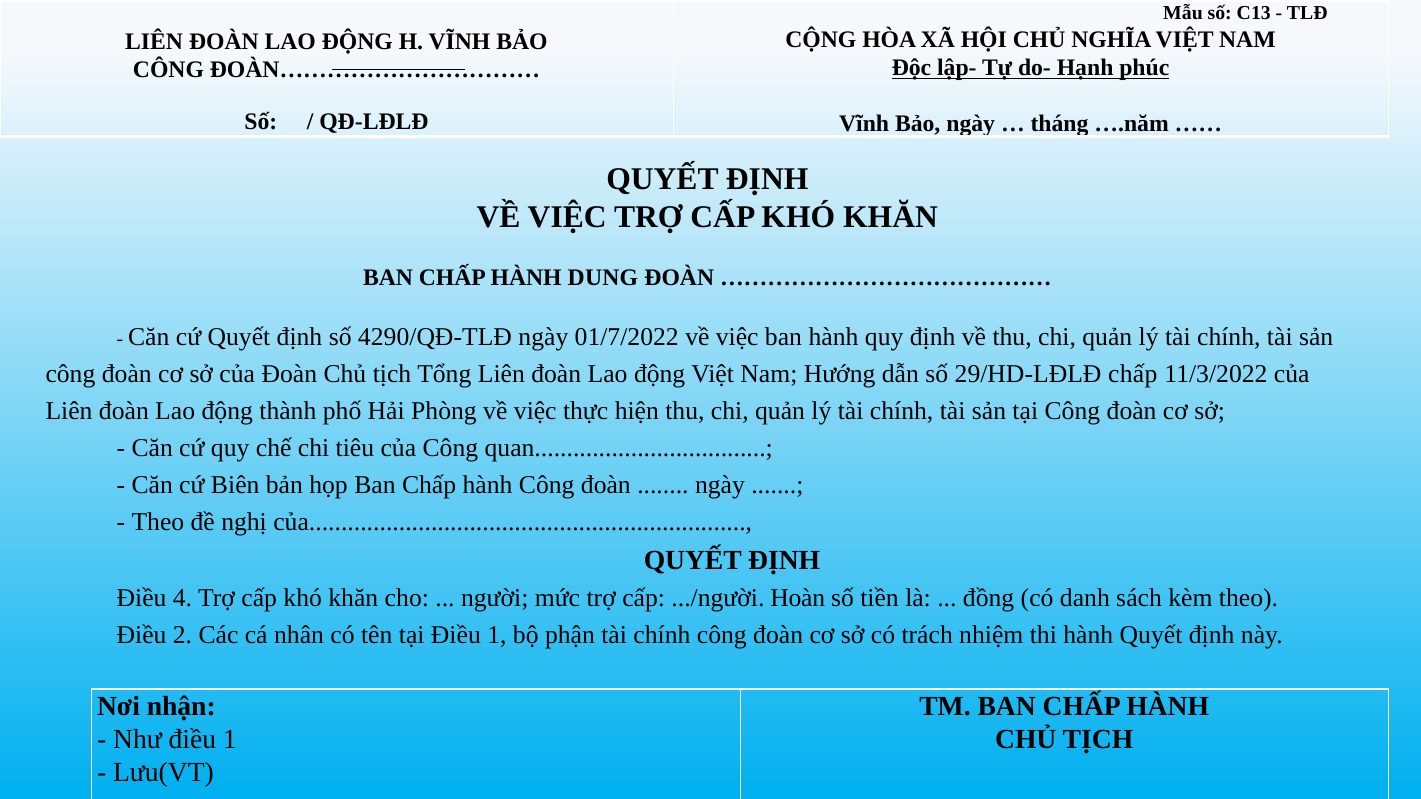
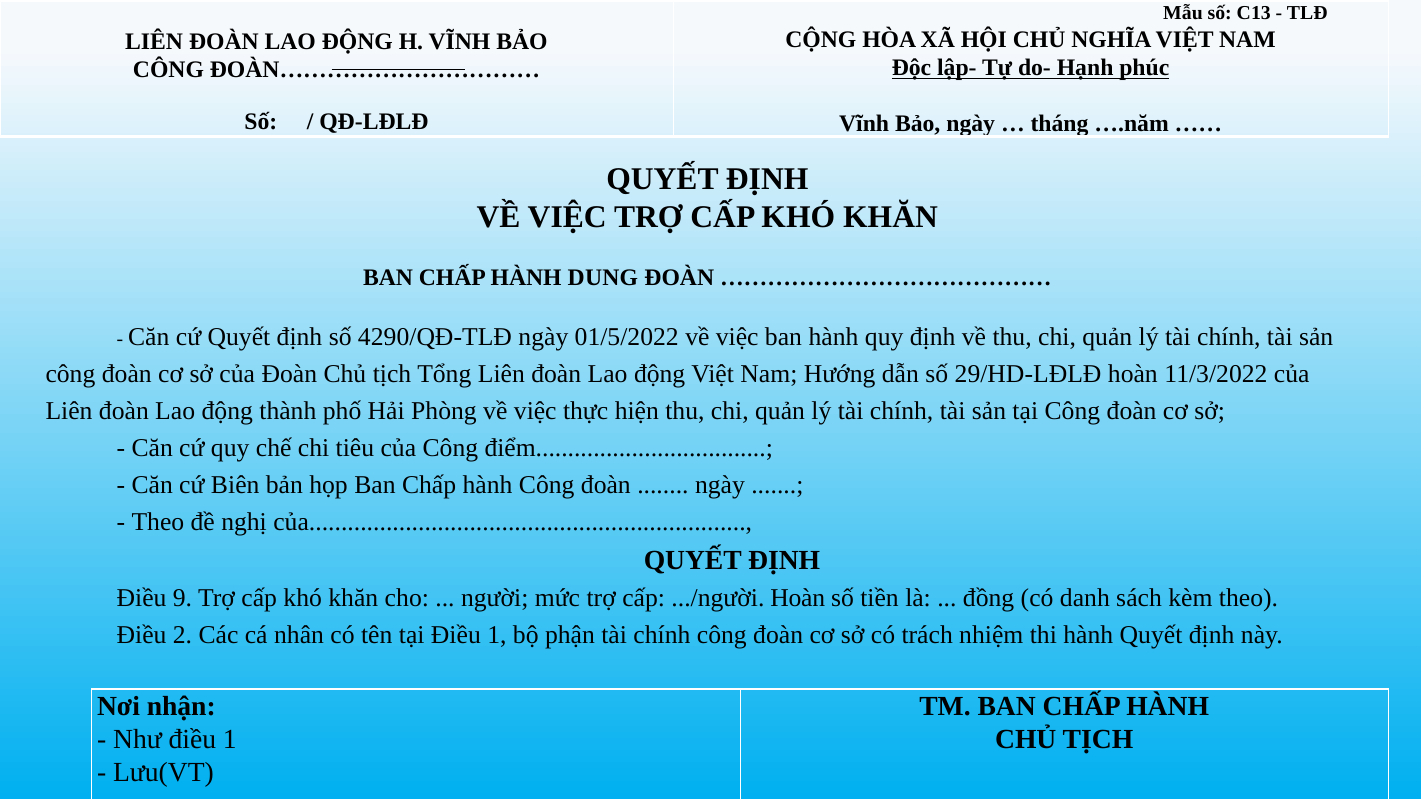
01/7/2022: 01/7/2022 -> 01/5/2022 (627, 337)
29/HD-LĐLĐ chấp: chấp -> hoàn (1133, 374)
quan: quan -> điểm (629, 448)
4: 4 -> 9 (183, 599)
